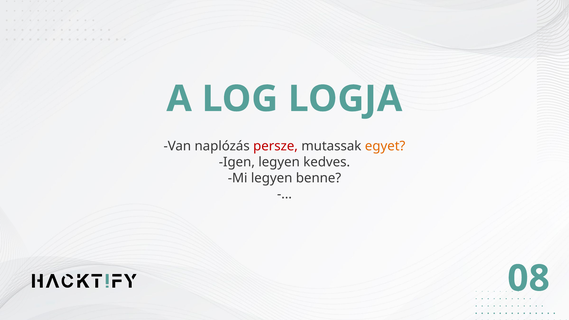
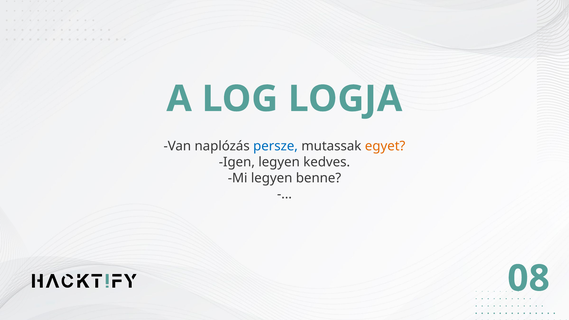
persze colour: red -> blue (276, 146)
